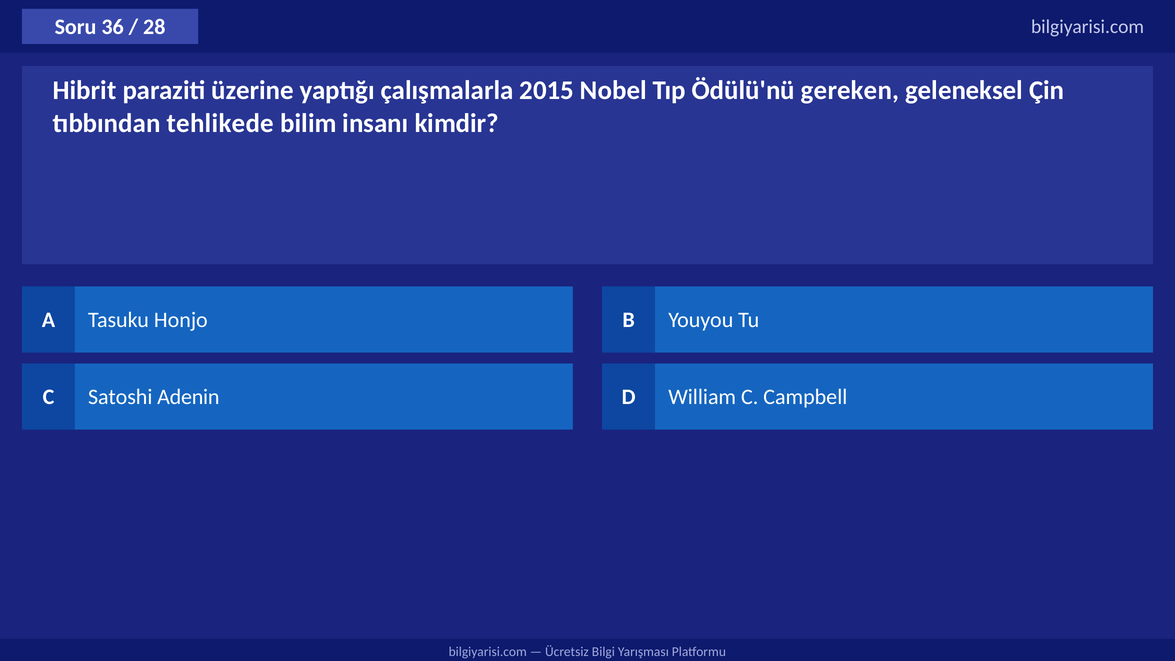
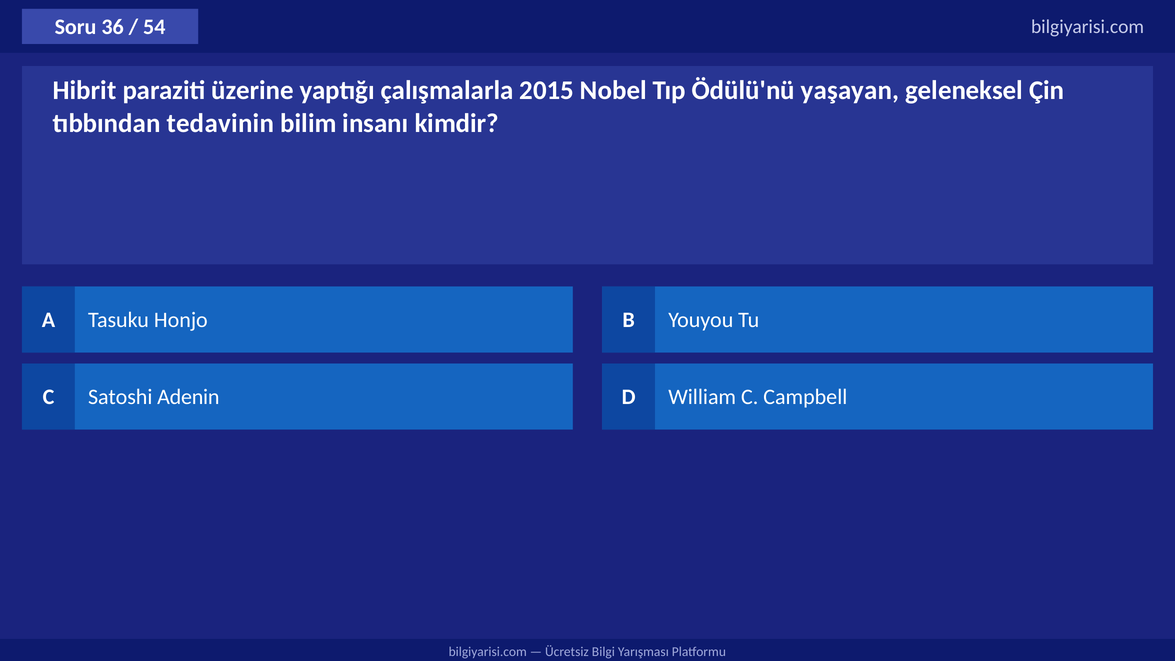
28: 28 -> 54 (154, 27)
gereken: gereken -> yaşayan (850, 90)
tehlikede: tehlikede -> tedavinin (220, 123)
